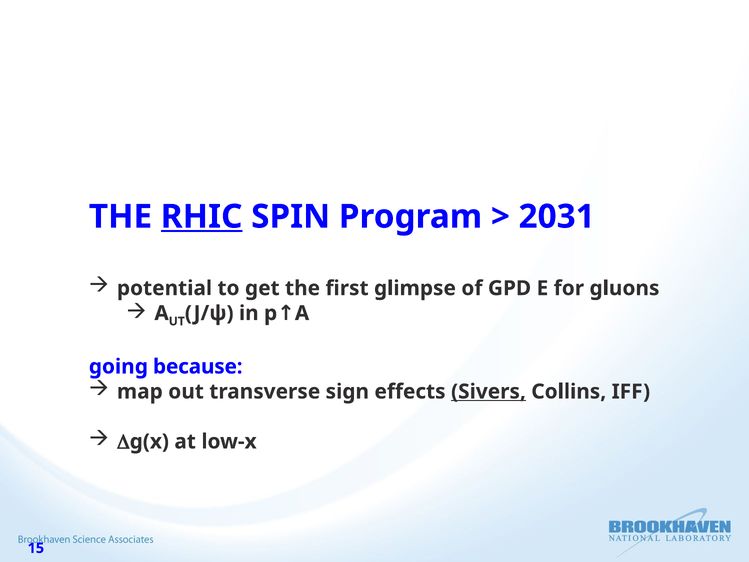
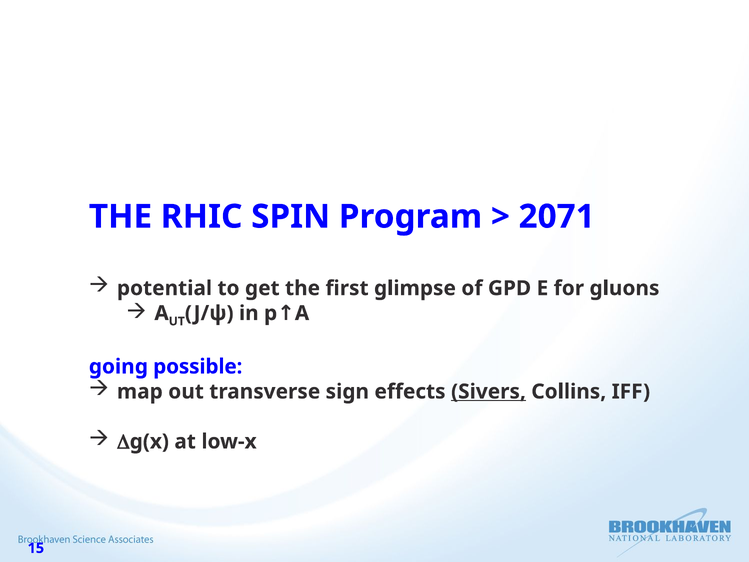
RHIC underline: present -> none (202, 217)
2031: 2031 -> 2071 (557, 217)
because: because -> possible (198, 366)
